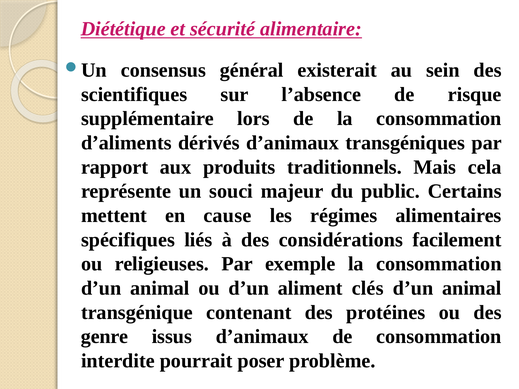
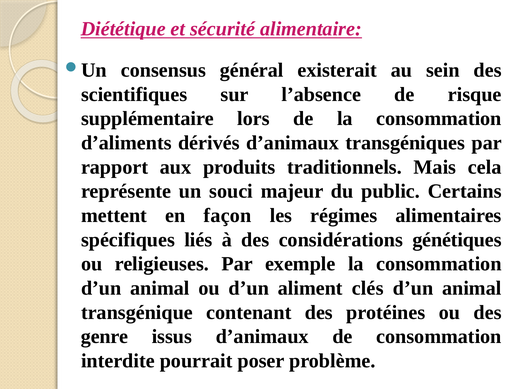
cause: cause -> façon (227, 216)
facilement: facilement -> génétiques (457, 240)
